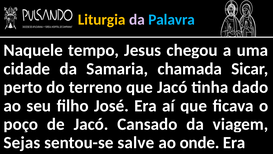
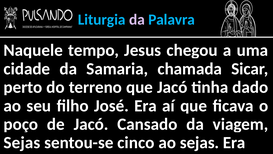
Liturgia colour: yellow -> light blue (102, 20)
salve: salve -> cinco (136, 142)
ao onde: onde -> sejas (200, 142)
